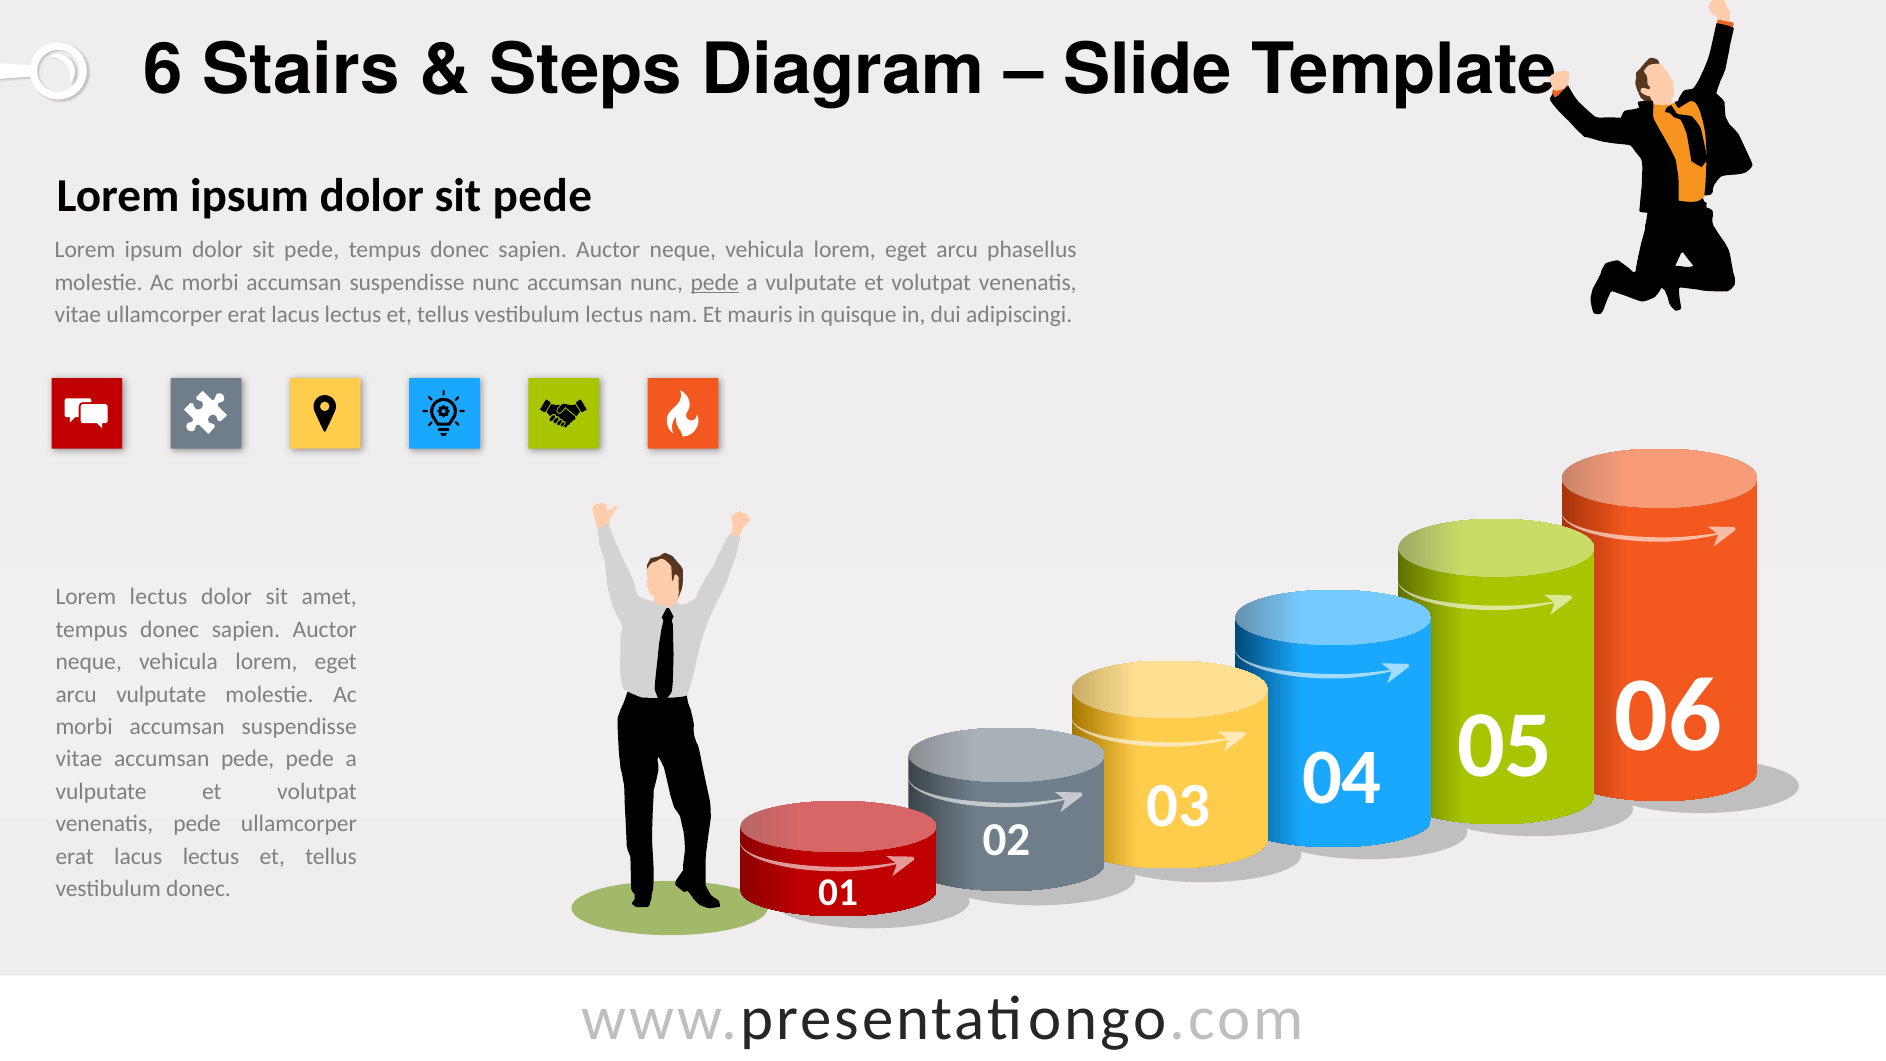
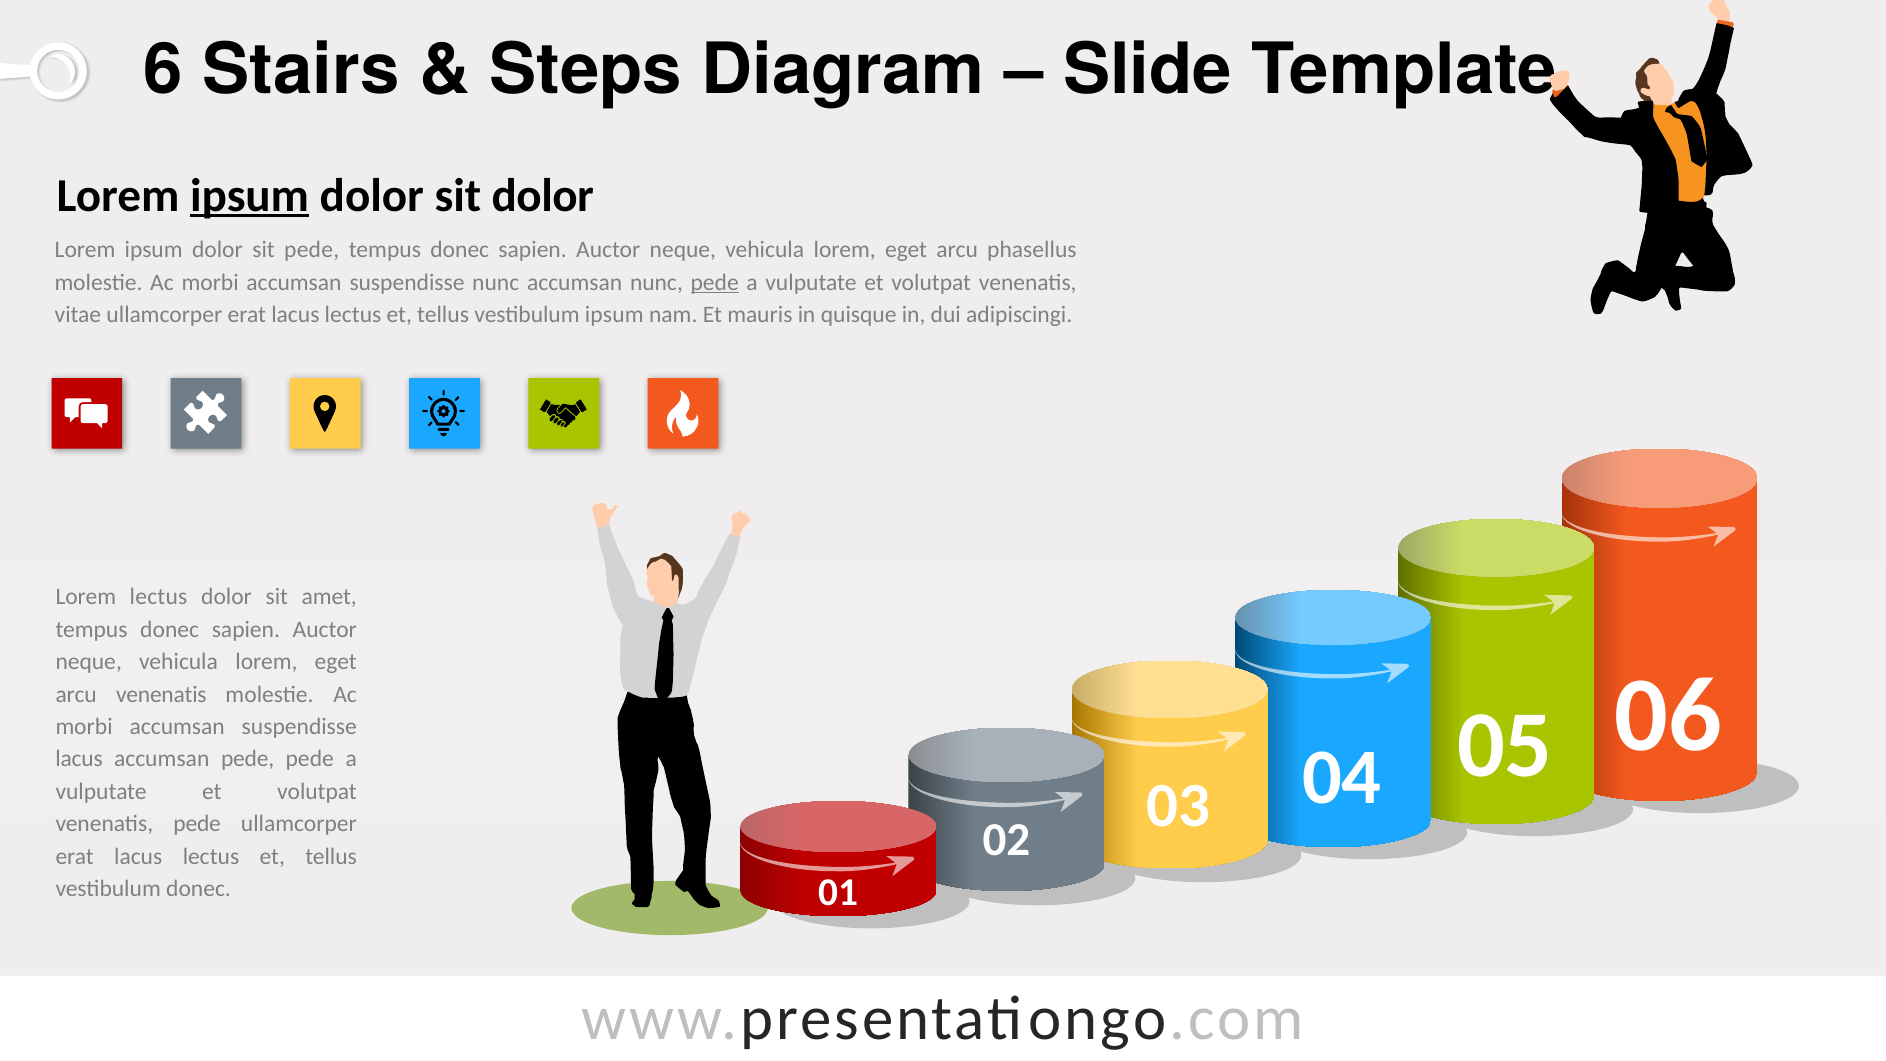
ipsum underline: none -> present (250, 196)
pede: pede -> dolor (543, 196)
vestibulum lectus: lectus -> ipsum (614, 315)
arcu vulputate: vulputate -> venenatis (161, 694)
vitae: vitae -> lacus (79, 759)
